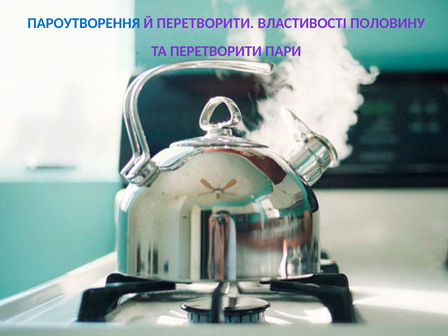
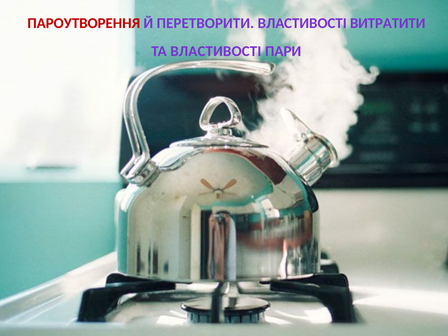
ПАРОУТВОРЕННЯ colour: blue -> red (84, 23)
ПОЛОВИНУ: ПОЛОВИНУ -> ВИТРАТИТИ (388, 23)
ТА ПЕРЕТВОРИТИ: ПЕРЕТВОРИТИ -> ВЛАСТИВОСТІ (216, 51)
